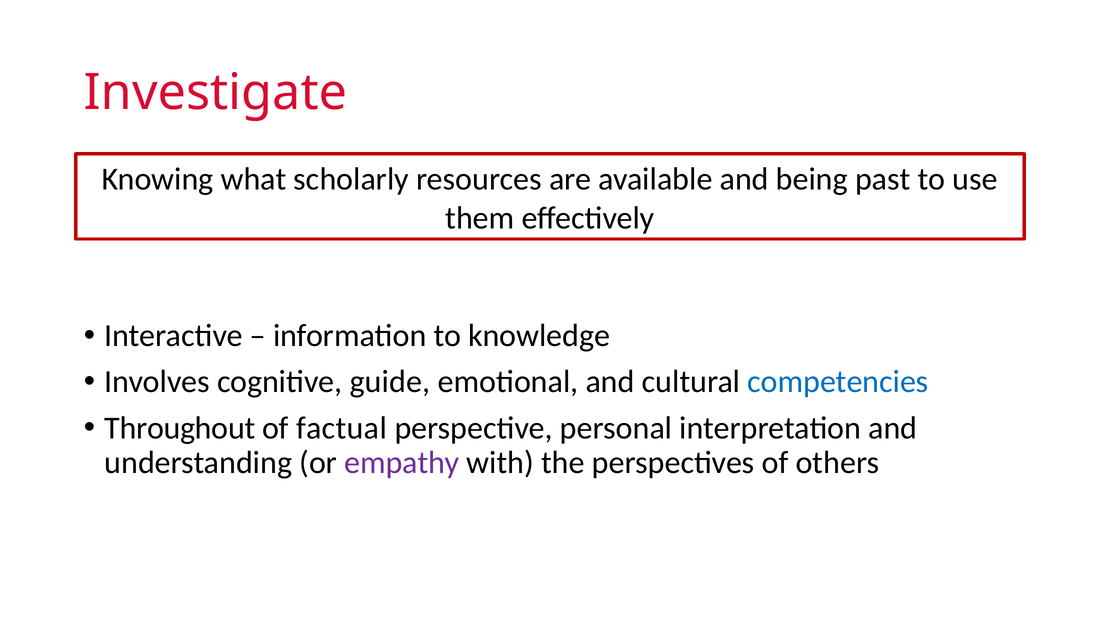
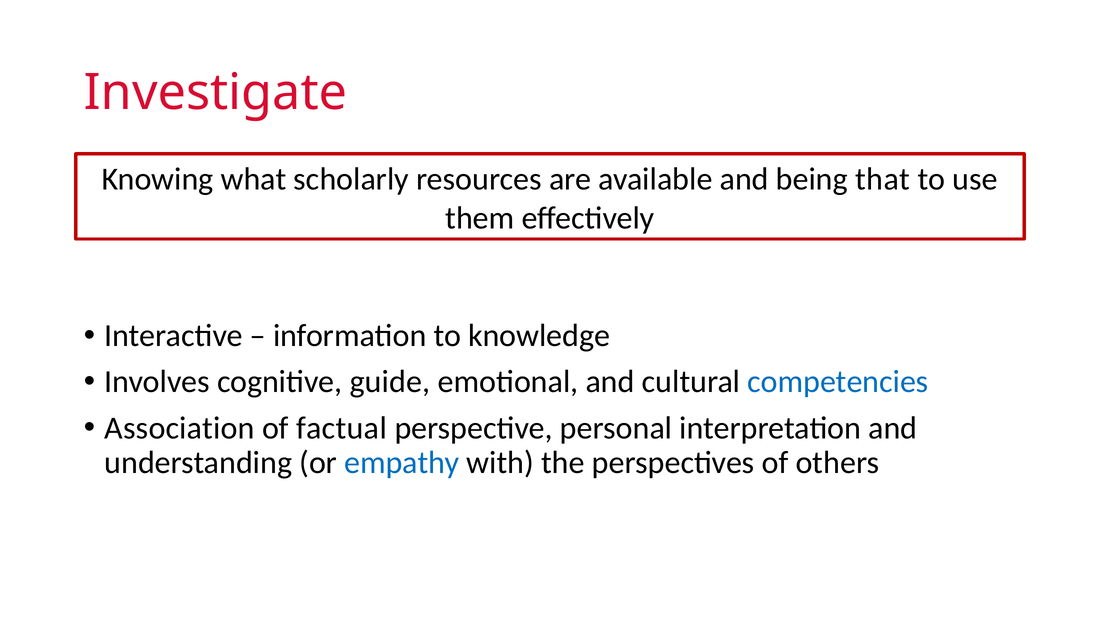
past: past -> that (883, 179)
Throughout: Throughout -> Association (180, 428)
empathy colour: purple -> blue (402, 462)
